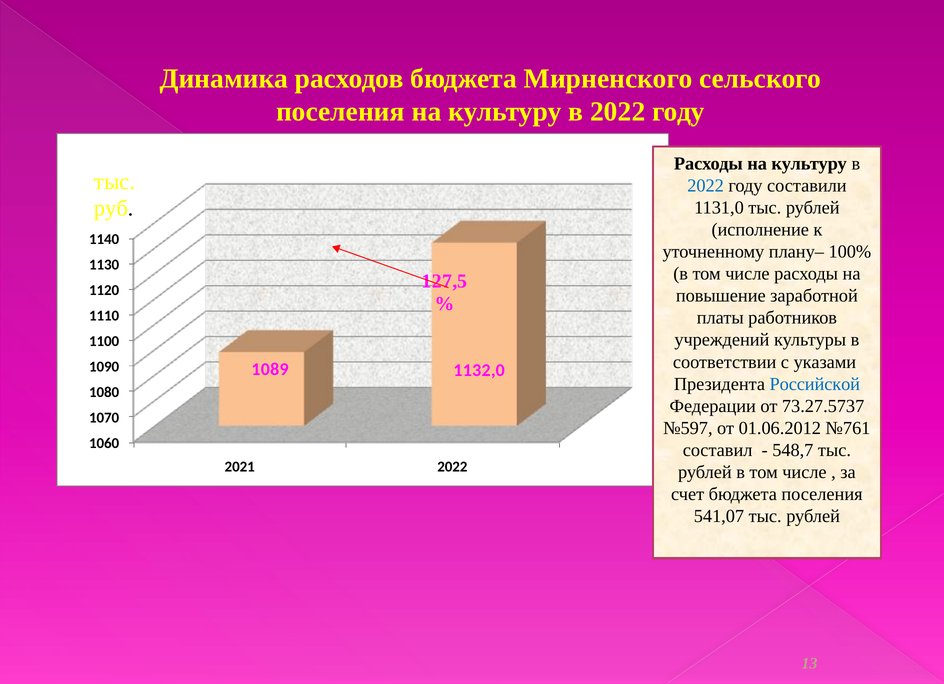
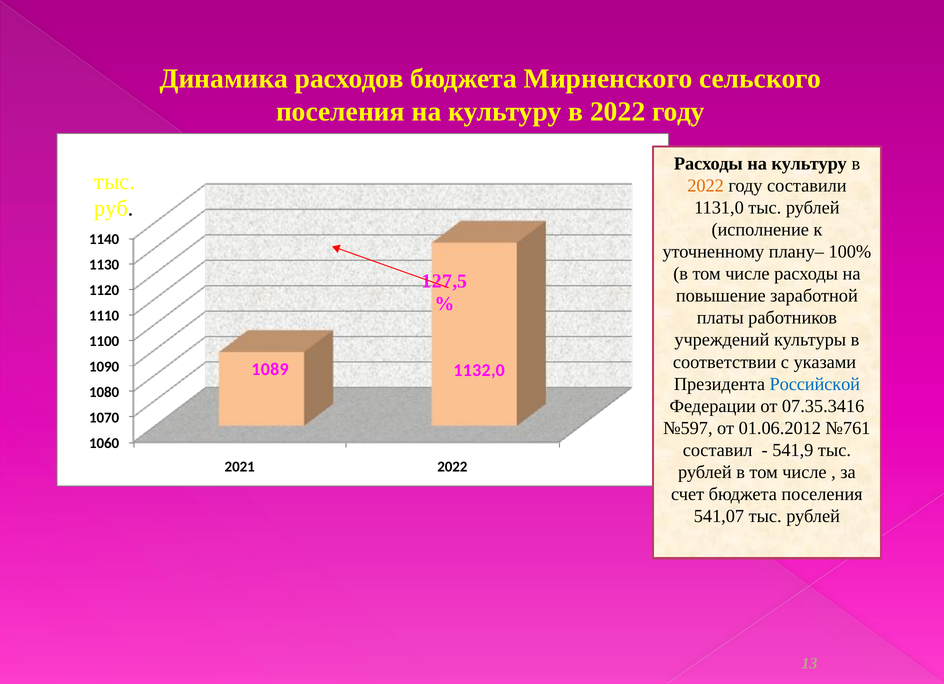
2022 colour: blue -> orange (706, 185)
73.27.5737: 73.27.5737 -> 07.35.3416 (823, 406)
548,7: 548,7 -> 541,9 (793, 450)
